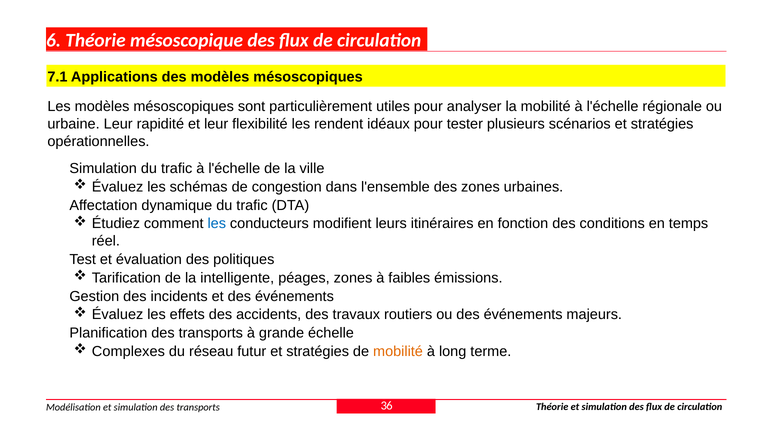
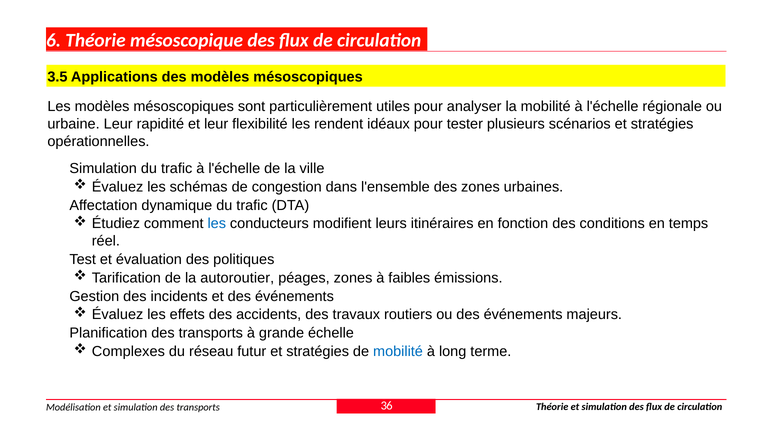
7.1: 7.1 -> 3.5 (57, 77)
intelligente: intelligente -> autoroutier (237, 278)
mobilité colour: orange -> blue (398, 352)
